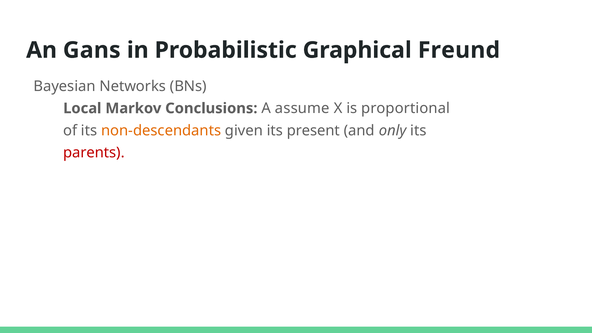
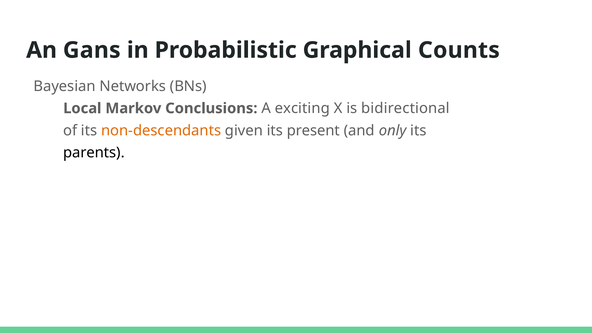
Freund: Freund -> Counts (459, 50)
assume: assume -> exciting (302, 108)
proportional: proportional -> bidirectional (406, 108)
parents colour: red -> black (94, 153)
